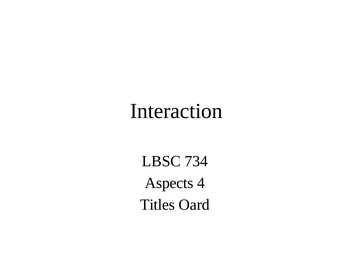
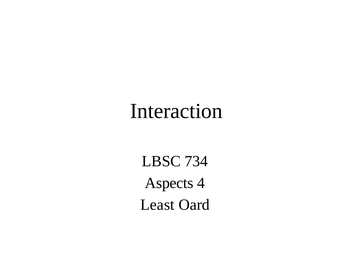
Titles: Titles -> Least (157, 204)
